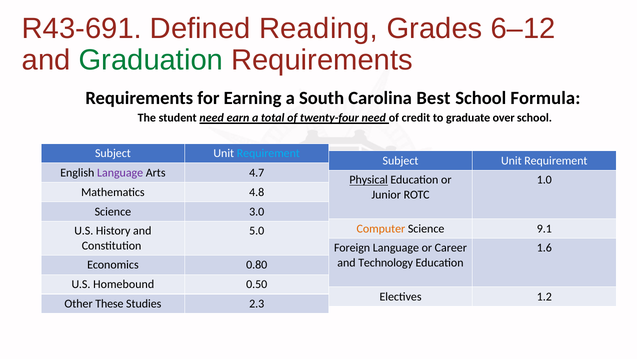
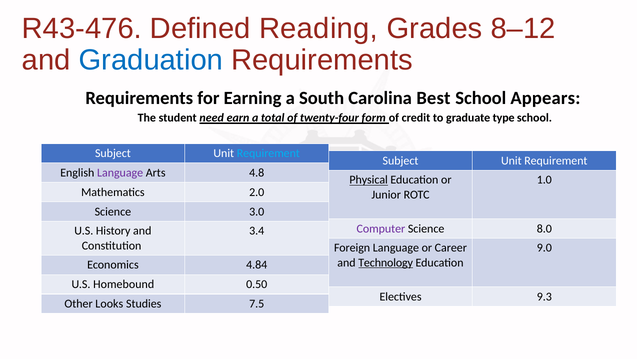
R43-691: R43-691 -> R43-476 (82, 29)
6–12: 6–12 -> 8–12 (523, 29)
Graduation colour: green -> blue (151, 60)
Formula: Formula -> Appears (545, 98)
twenty-four need: need -> form (374, 118)
over: over -> type (504, 118)
4.7: 4.7 -> 4.8 (257, 172)
4.8: 4.8 -> 2.0 (257, 192)
Computer colour: orange -> purple (381, 228)
9.1: 9.1 -> 8.0 (544, 228)
5.0: 5.0 -> 3.4 (257, 231)
1.6: 1.6 -> 9.0 (544, 248)
Technology underline: none -> present (386, 262)
0.80: 0.80 -> 4.84 (257, 265)
1.2: 1.2 -> 9.3 (544, 296)
These: These -> Looks (109, 303)
2.3: 2.3 -> 7.5 (257, 303)
